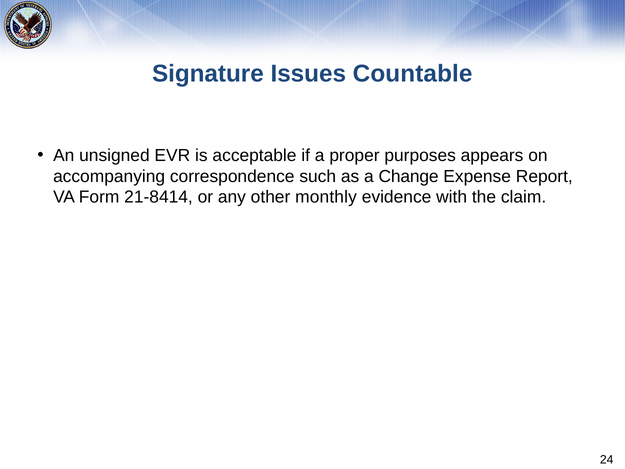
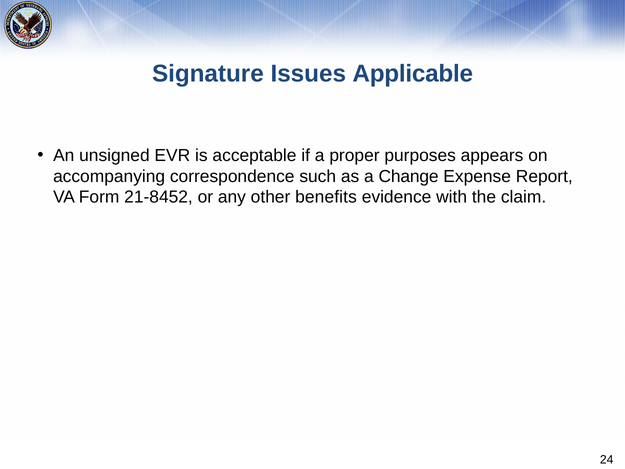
Countable: Countable -> Applicable (413, 74)
21-8414: 21-8414 -> 21-8452 (159, 197)
monthly: monthly -> benefits (326, 197)
